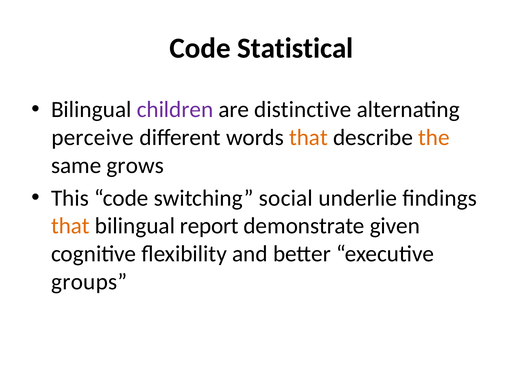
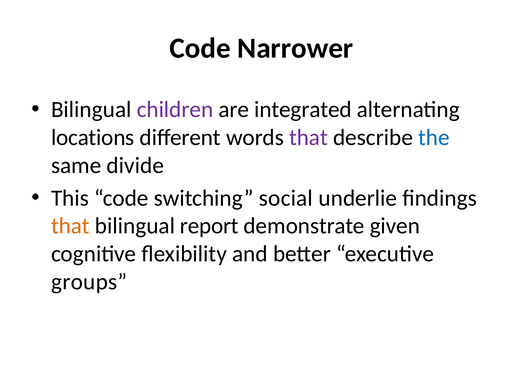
Statistical: Statistical -> Narrower (295, 48)
distinctive: distinctive -> integrated (303, 110)
perceive: perceive -> locations (93, 138)
that colour: orange -> purple (308, 138)
the colour: orange -> blue (434, 138)
grows: grows -> divide (135, 166)
